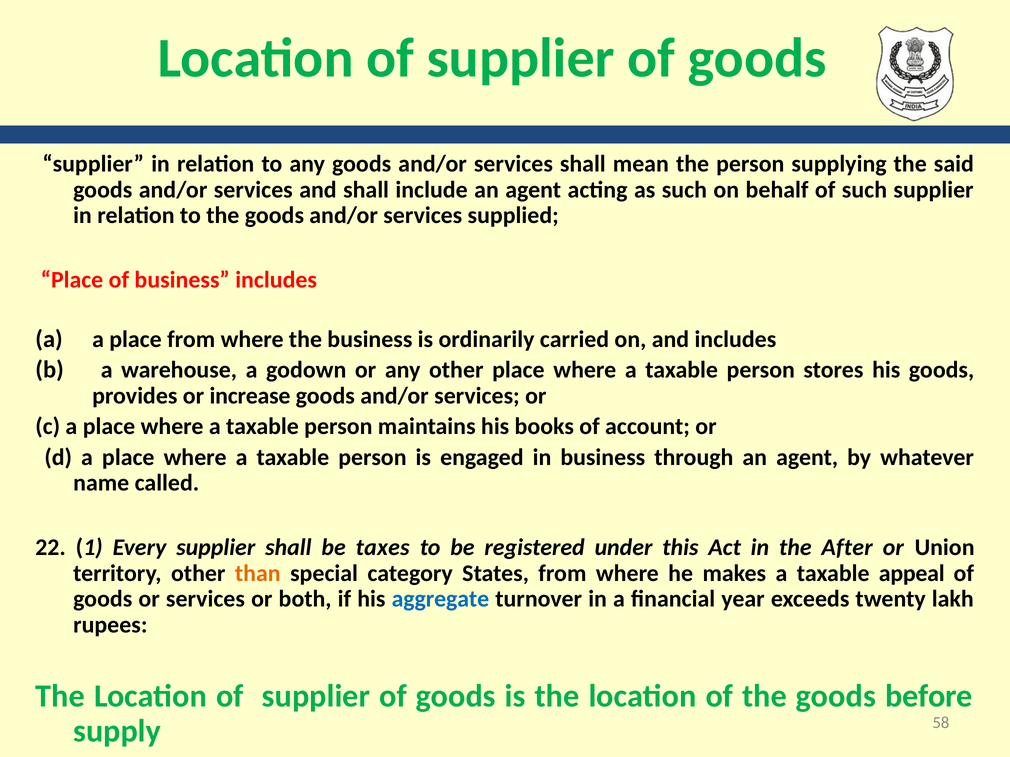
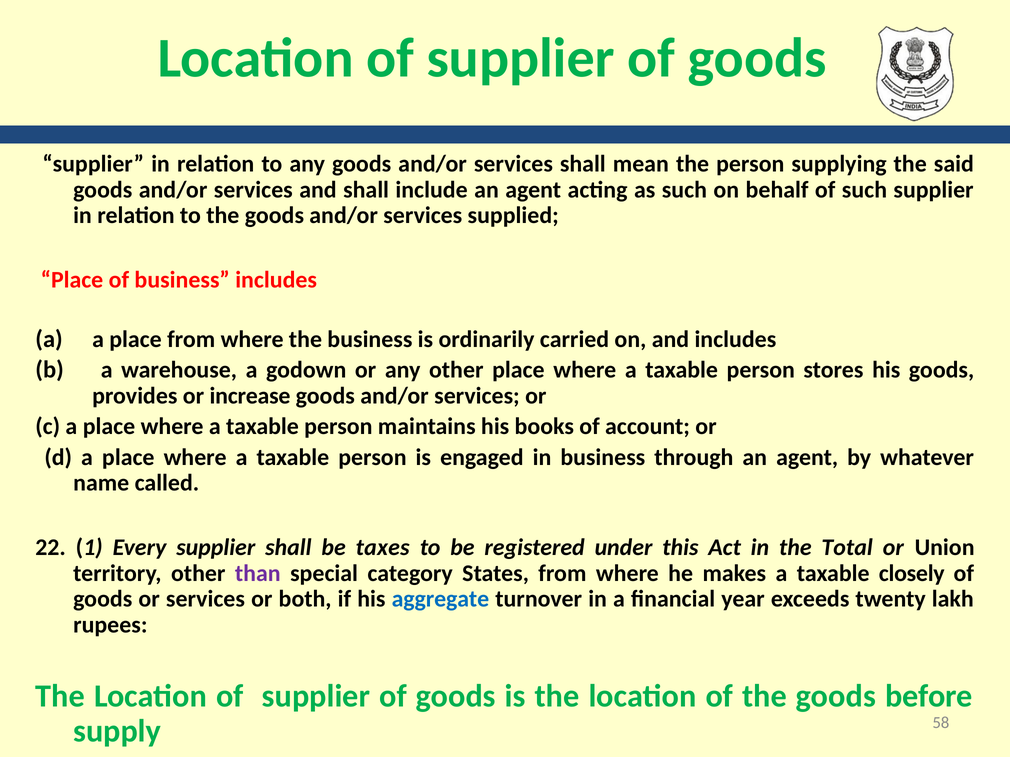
After: After -> Total (847, 548)
than colour: orange -> purple (258, 574)
appeal: appeal -> closely (912, 574)
